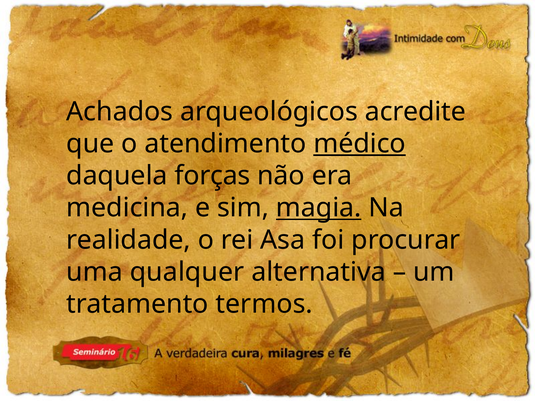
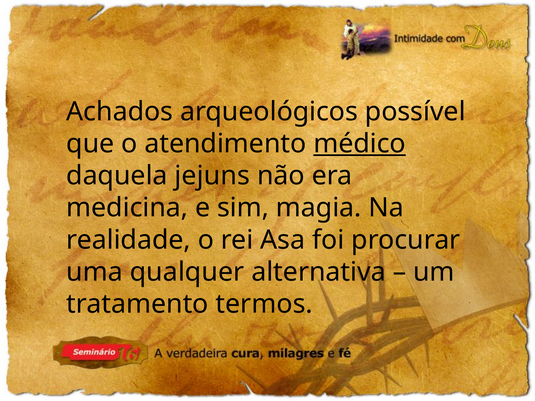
acredite: acredite -> possível (415, 112)
forças: forças -> jejuns (212, 176)
magia underline: present -> none (319, 208)
